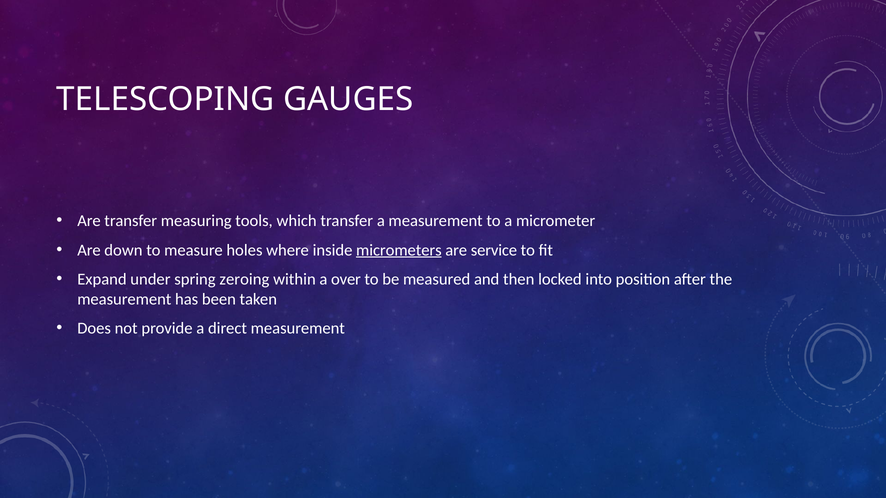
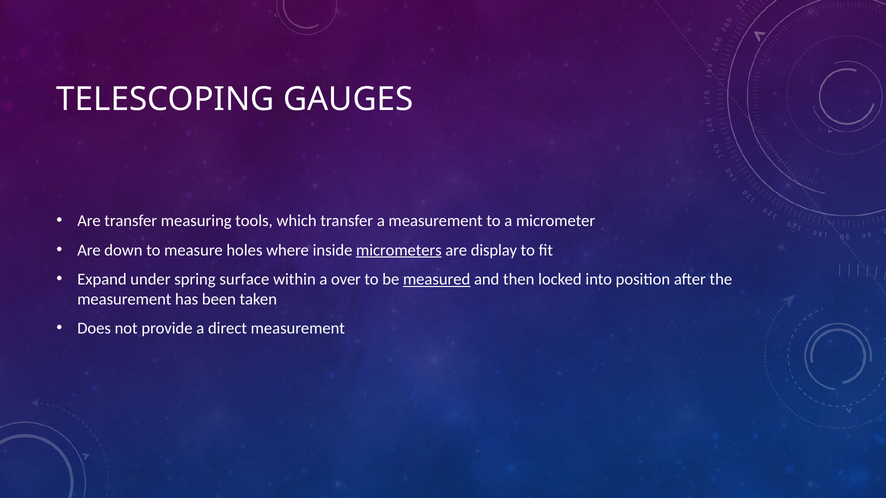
service: service -> display (494, 250)
zeroing: zeroing -> surface (244, 279)
measured underline: none -> present (437, 279)
